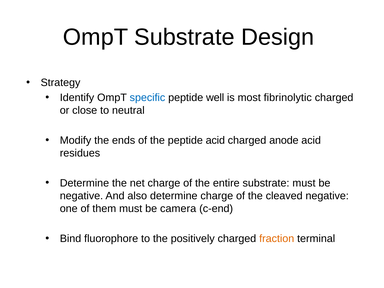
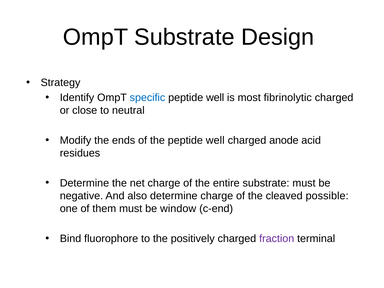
the peptide acid: acid -> well (215, 140)
cleaved negative: negative -> possible (327, 196)
camera: camera -> window (178, 209)
fraction colour: orange -> purple (277, 239)
